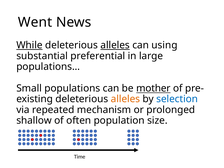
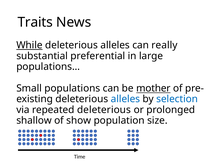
Went: Went -> Traits (35, 22)
alleles underline: present -> none (115, 45)
using: using -> really (164, 45)
alleles colour: orange -> blue (125, 99)
repeated mechanism: mechanism -> deleterious (104, 110)
often: often -> show (79, 121)
